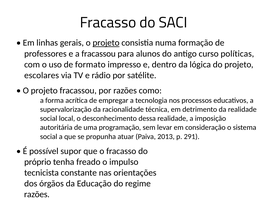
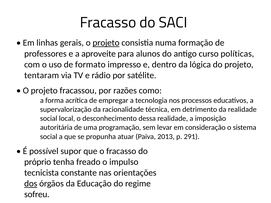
a fracassou: fracassou -> aproveite (99, 54)
escolares: escolares -> tentaram (42, 75)
dos underline: none -> present (31, 184)
razões: razões -> sofreu (37, 195)
